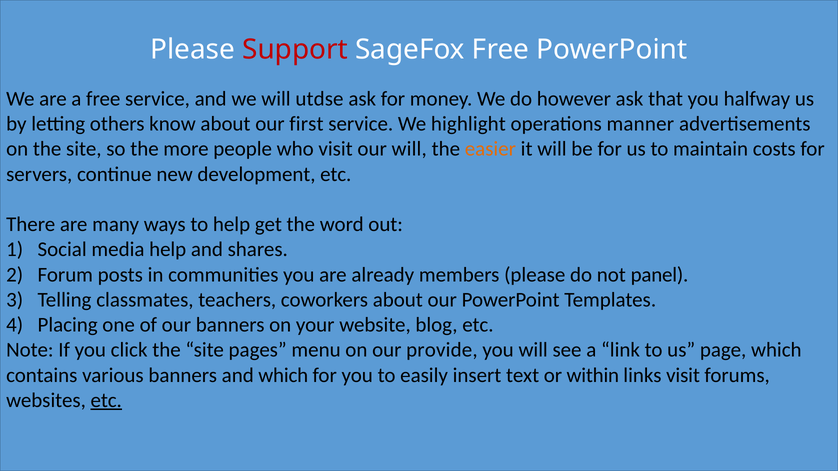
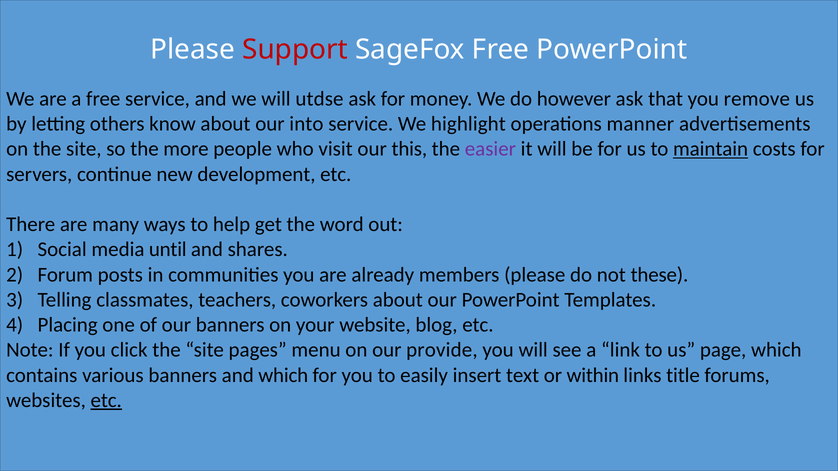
halfway: halfway -> remove (757, 99)
first: first -> into (306, 124)
our will: will -> this (409, 149)
easier colour: orange -> purple (490, 149)
maintain underline: none -> present (711, 149)
media help: help -> until (168, 250)
panel: panel -> these (659, 275)
links visit: visit -> title (683, 375)
